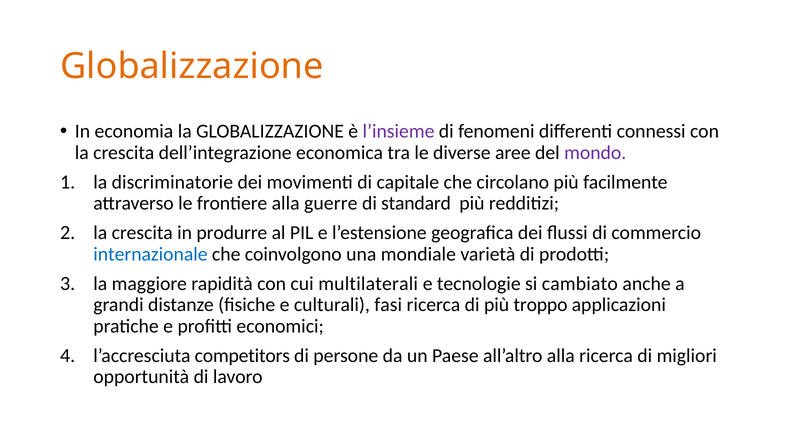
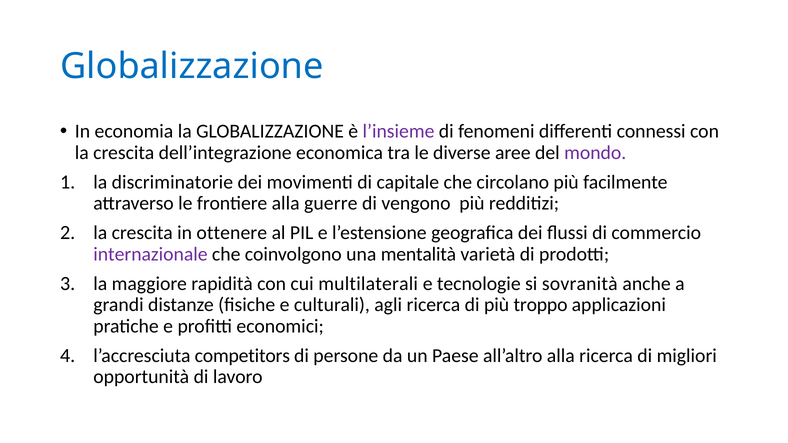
Globalizzazione colour: orange -> blue (192, 66)
standard: standard -> vengono (416, 203)
produrre: produrre -> ottenere (232, 233)
internazionale colour: blue -> purple (150, 254)
mondiale: mondiale -> mentalità (418, 254)
cambiato: cambiato -> sovranità (580, 284)
fasi: fasi -> agli (388, 305)
